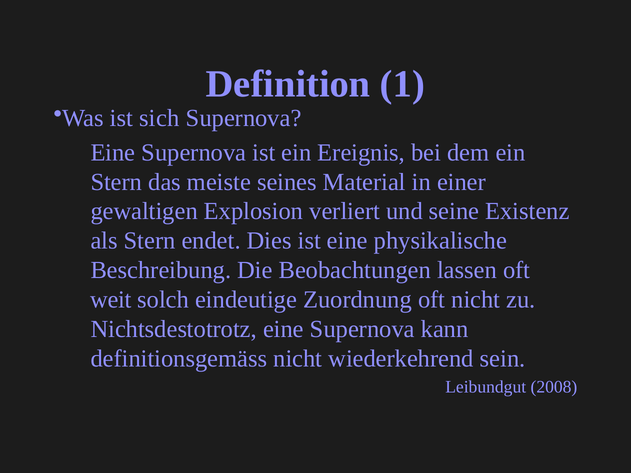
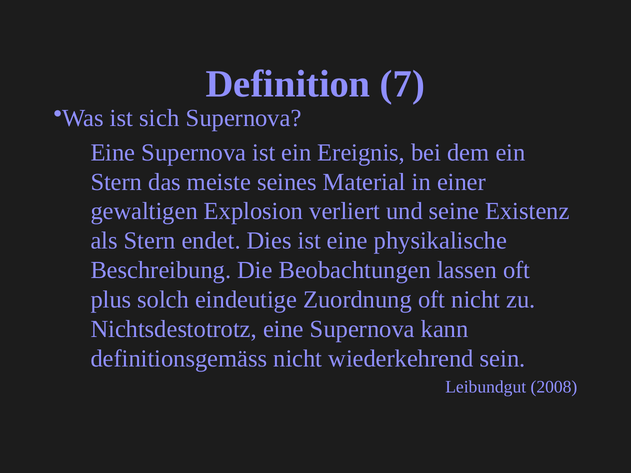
1: 1 -> 7 (402, 84)
weit: weit -> plus (111, 300)
